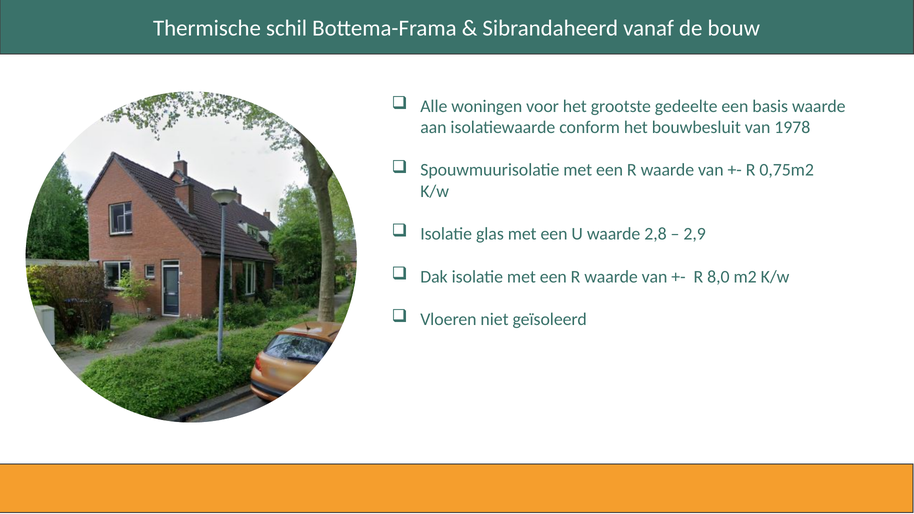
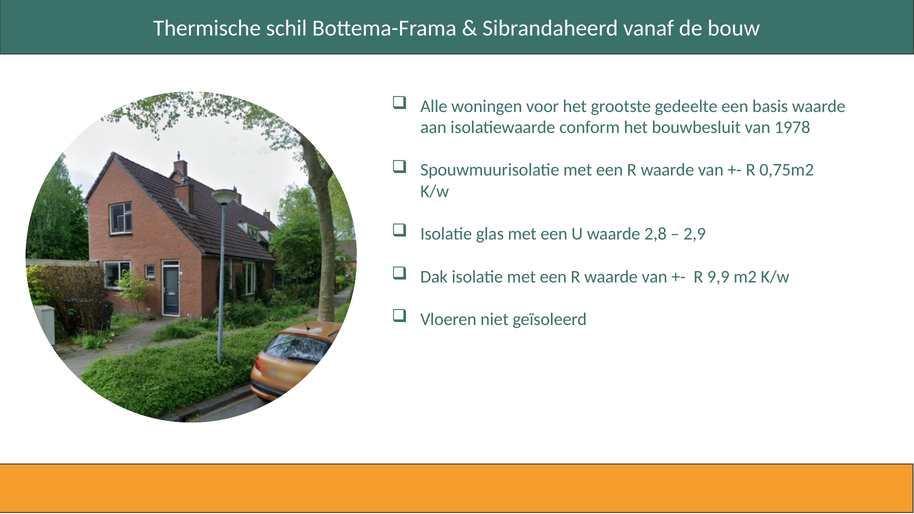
8,0: 8,0 -> 9,9 (718, 277)
